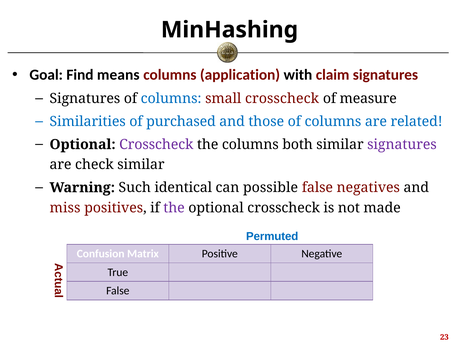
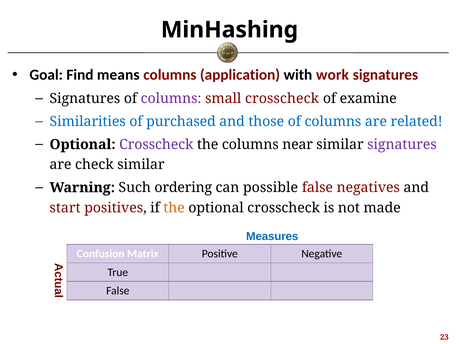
claim: claim -> work (332, 75)
columns colour: blue -> purple (171, 99)
measure: measure -> examine (368, 99)
both: both -> near (298, 145)
identical: identical -> ordering (183, 188)
miss: miss -> start (65, 208)
the colour: purple -> orange (174, 208)
Permuted: Permuted -> Measures (272, 237)
